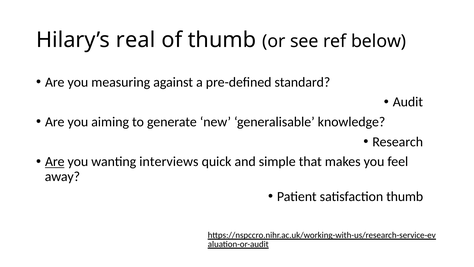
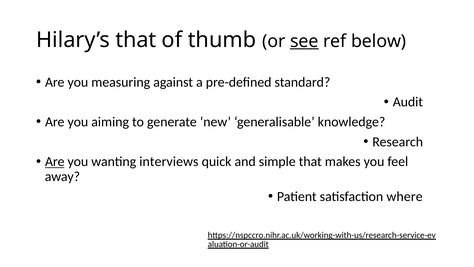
Hilary’s real: real -> that (136, 40)
see underline: none -> present (304, 41)
satisfaction thumb: thumb -> where (405, 196)
